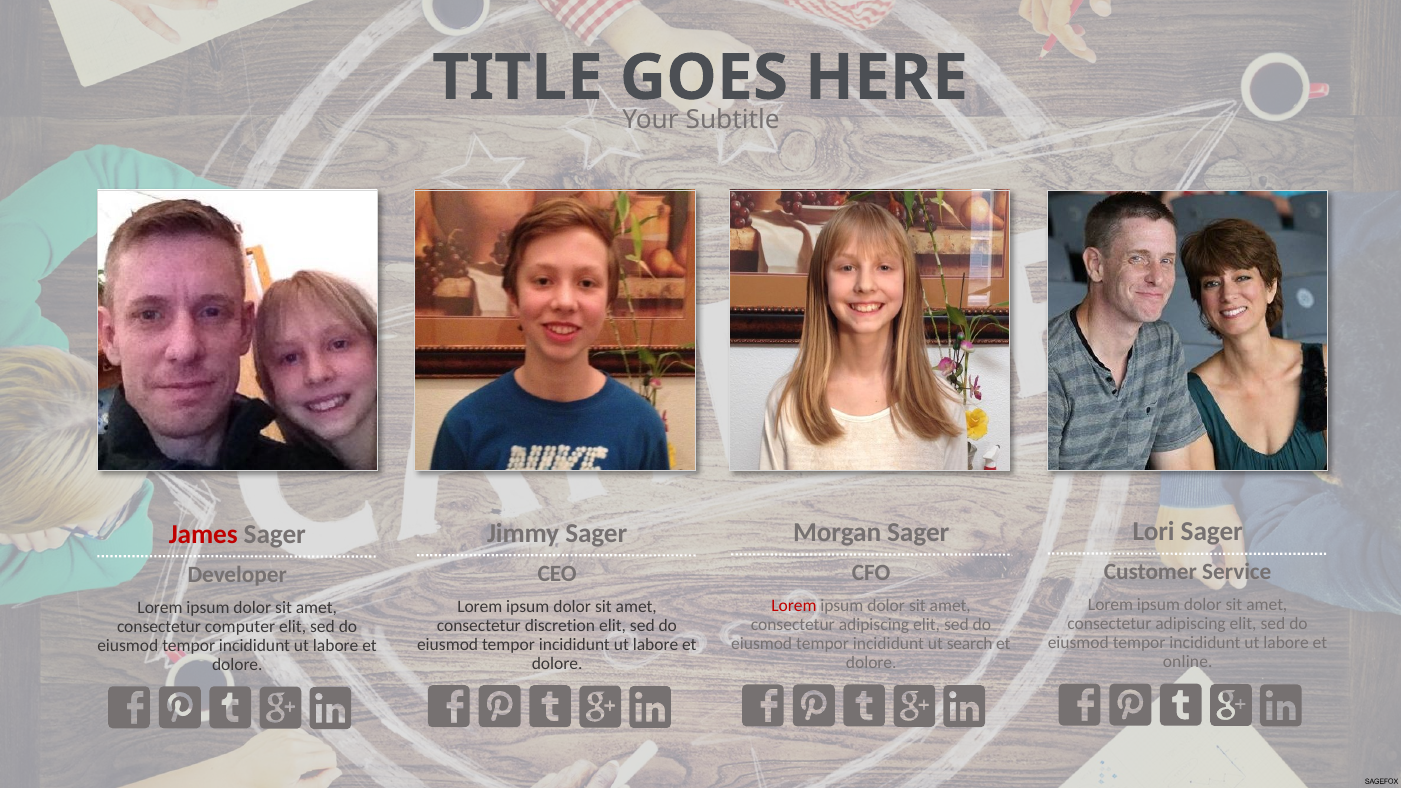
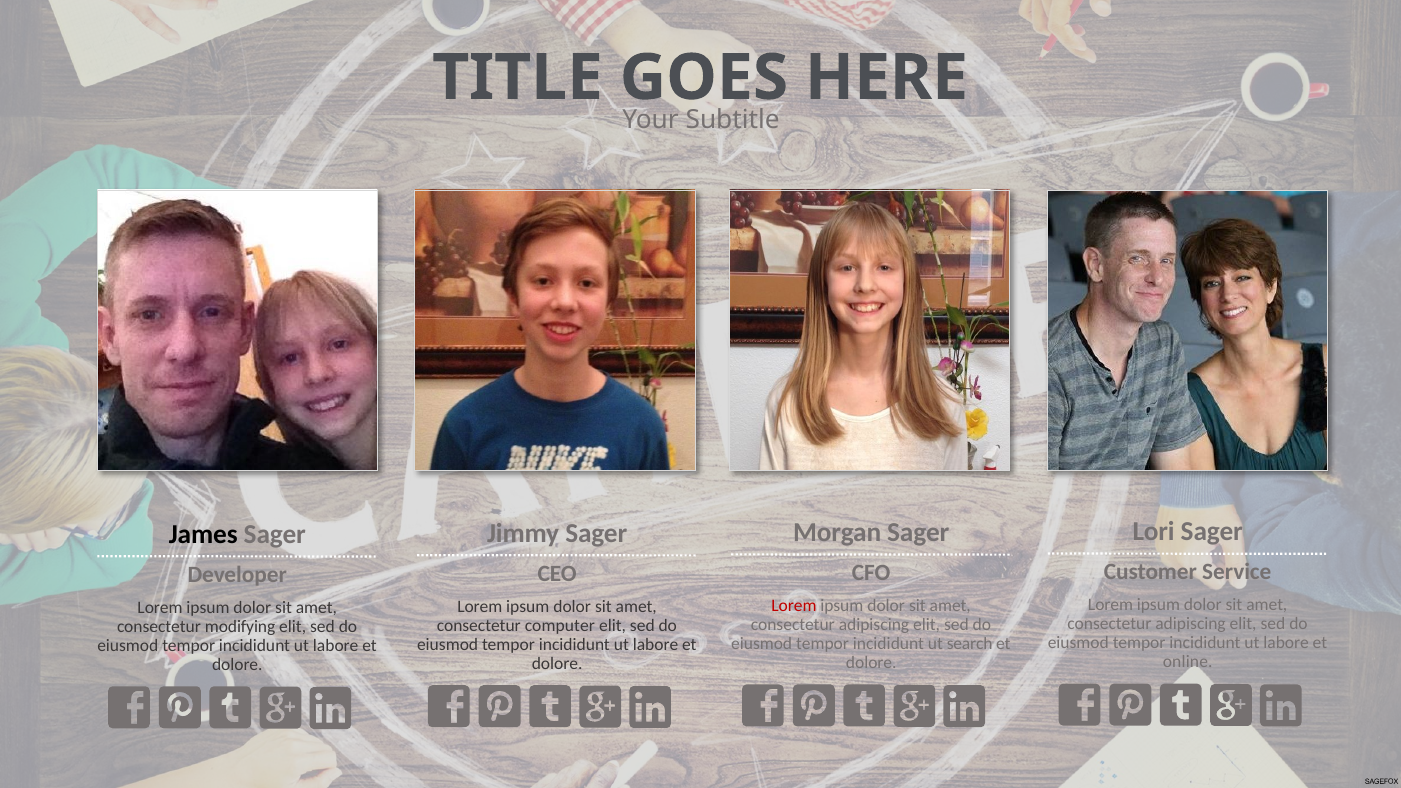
James colour: red -> black (203, 535)
discretion: discretion -> computer (560, 626)
computer: computer -> modifying (240, 627)
